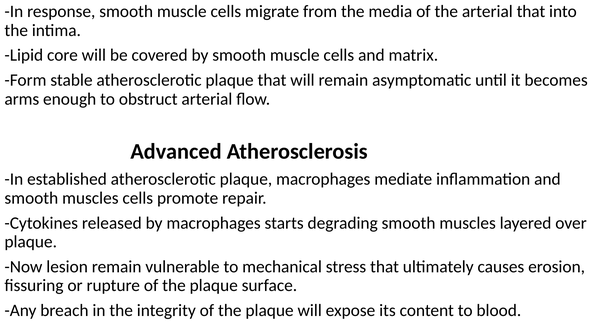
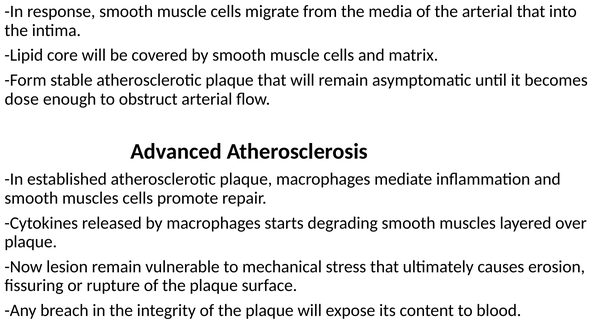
arms: arms -> dose (22, 99)
